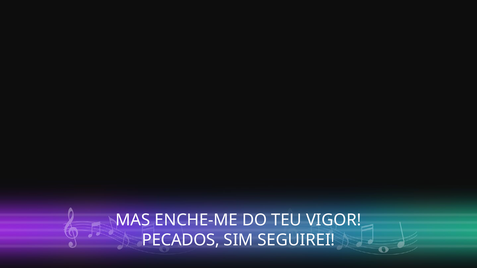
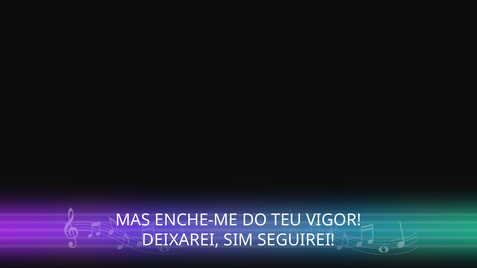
PECADOS: PECADOS -> DEIXAREI (181, 240)
